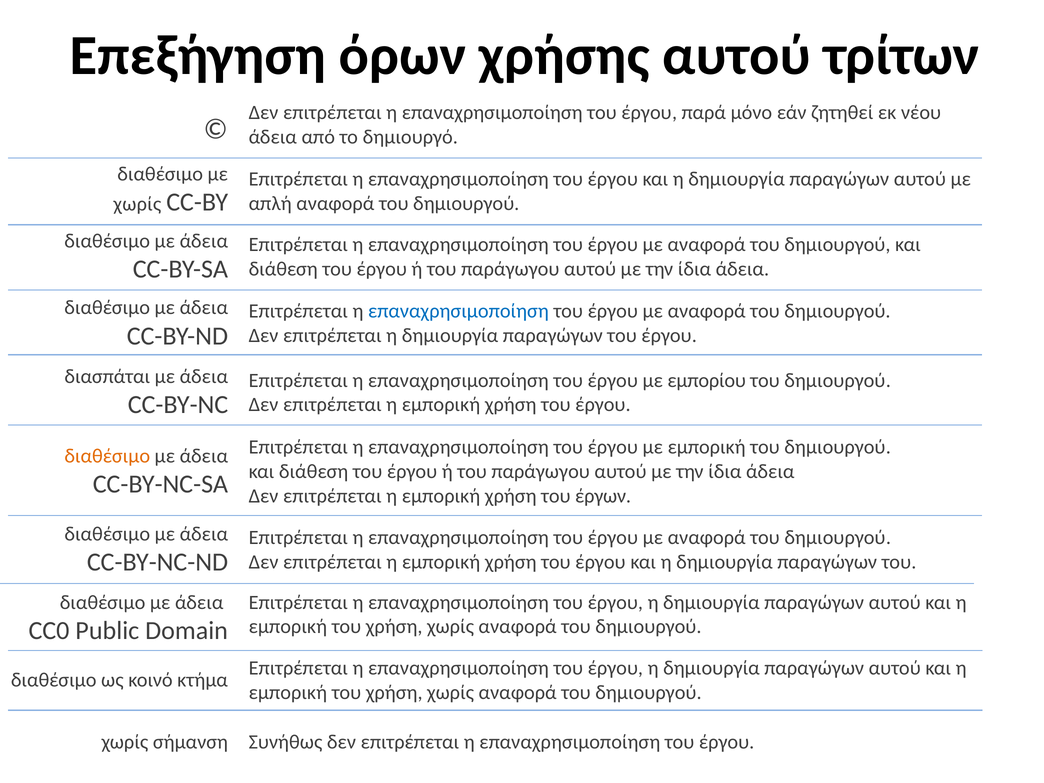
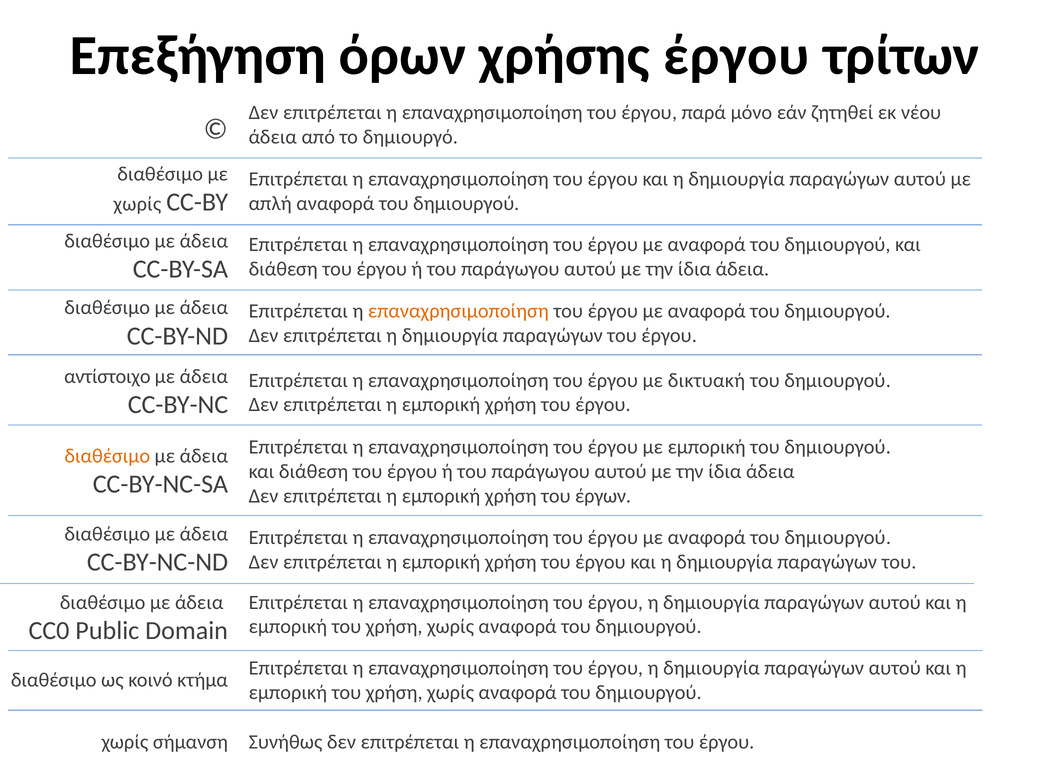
χρήσης αυτού: αυτού -> έργου (736, 56)
επαναχρησιμοποίηση colour: blue -> orange (458, 311)
διασπάται: διασπάται -> αντίστοιχο (107, 376)
εμπορίου: εμπορίου -> δικτυακή (706, 380)
